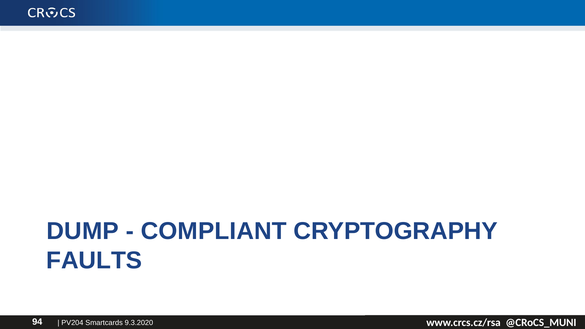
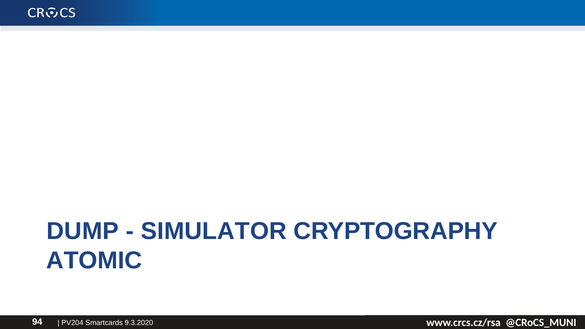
COMPLIANT: COMPLIANT -> SIMULATOR (214, 231)
FAULTS: FAULTS -> ATOMIC (94, 260)
